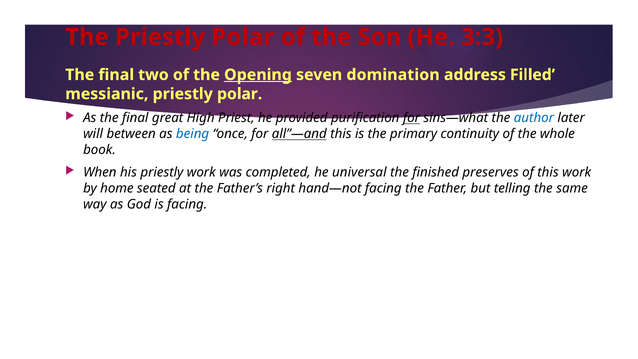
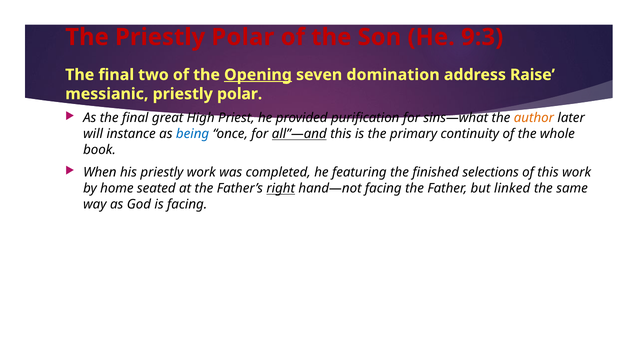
3:3: 3:3 -> 9:3 (482, 37)
Filled: Filled -> Raise (532, 75)
for underline: present -> none (411, 118)
author colour: blue -> orange (534, 118)
between: between -> instance (131, 134)
universal: universal -> featuring (359, 173)
preserves: preserves -> selections (491, 173)
right underline: none -> present (281, 188)
telling: telling -> linked (512, 188)
